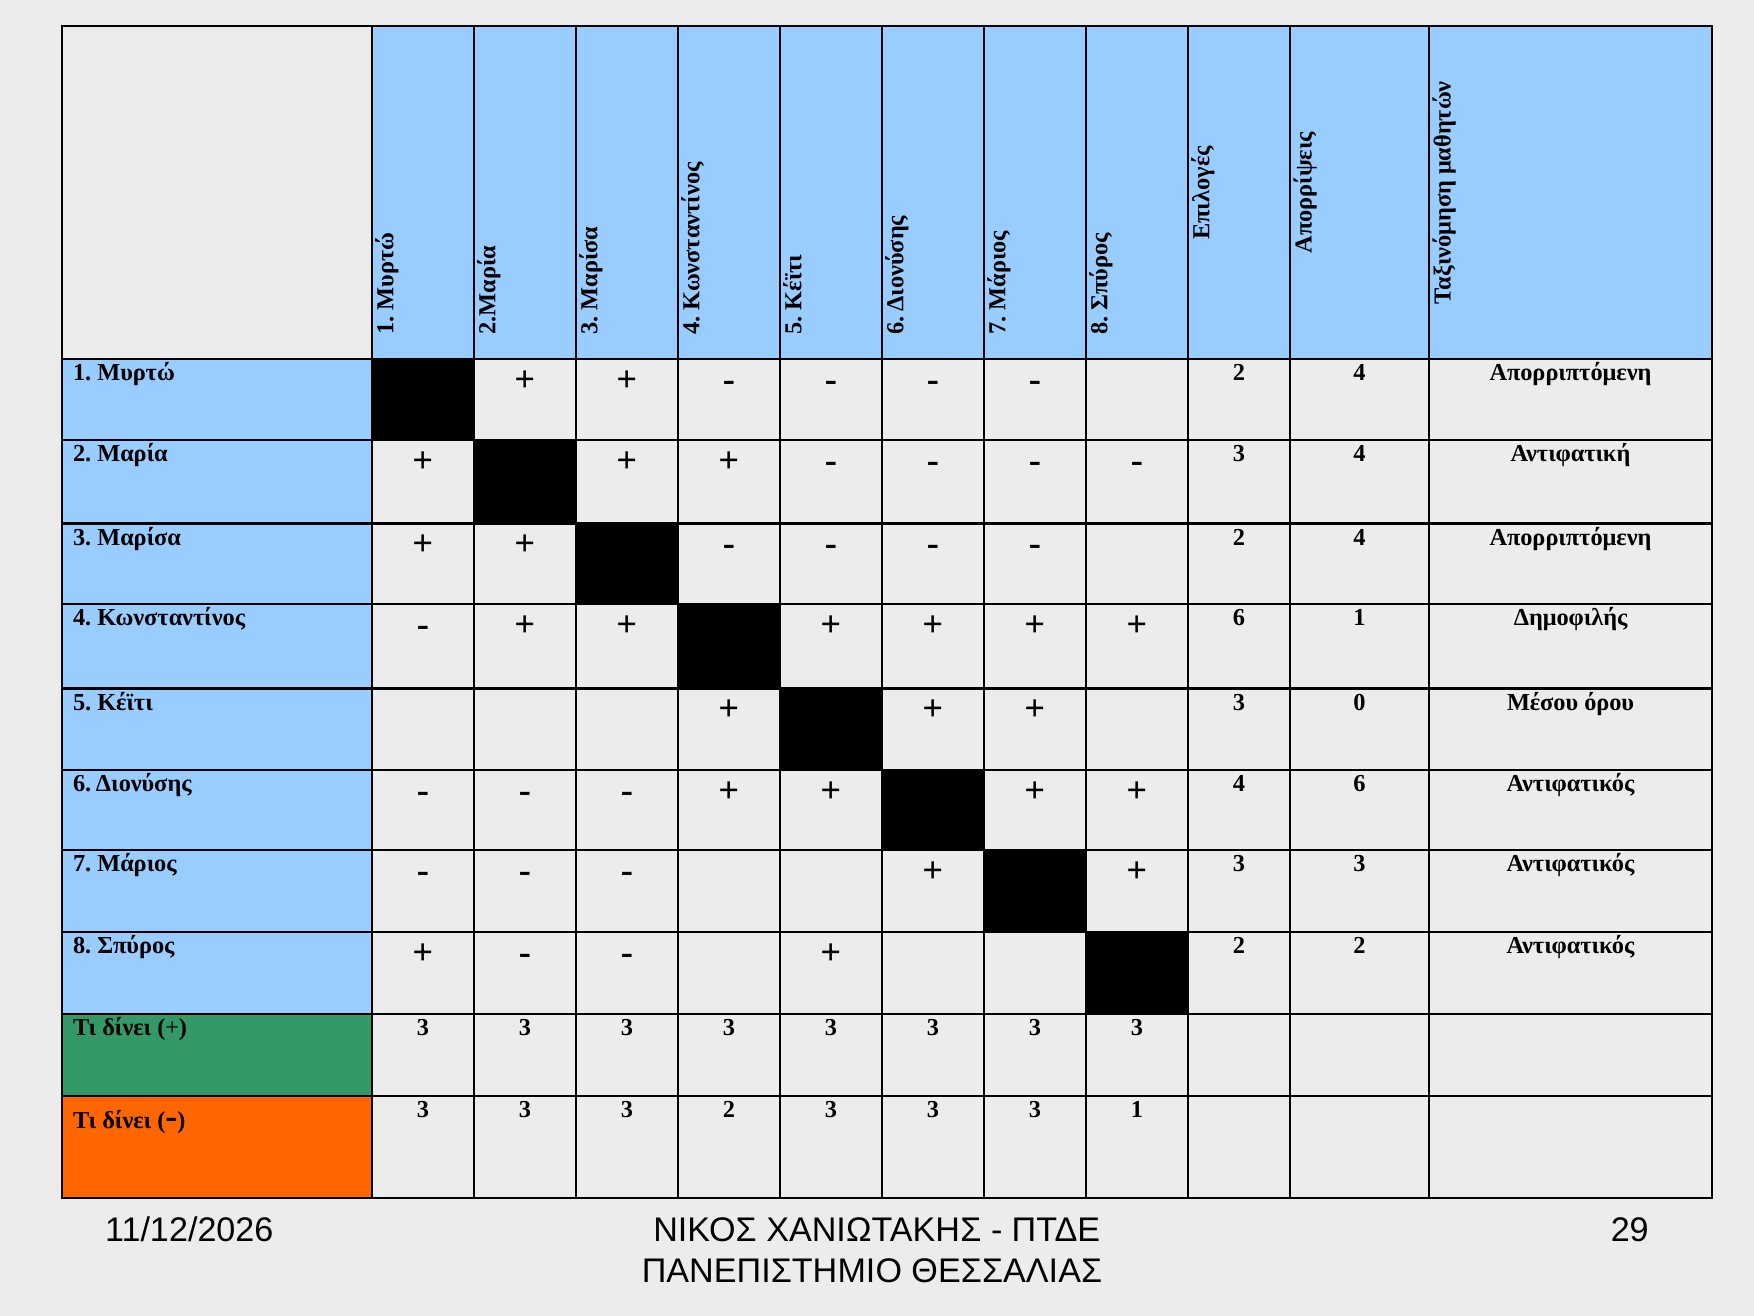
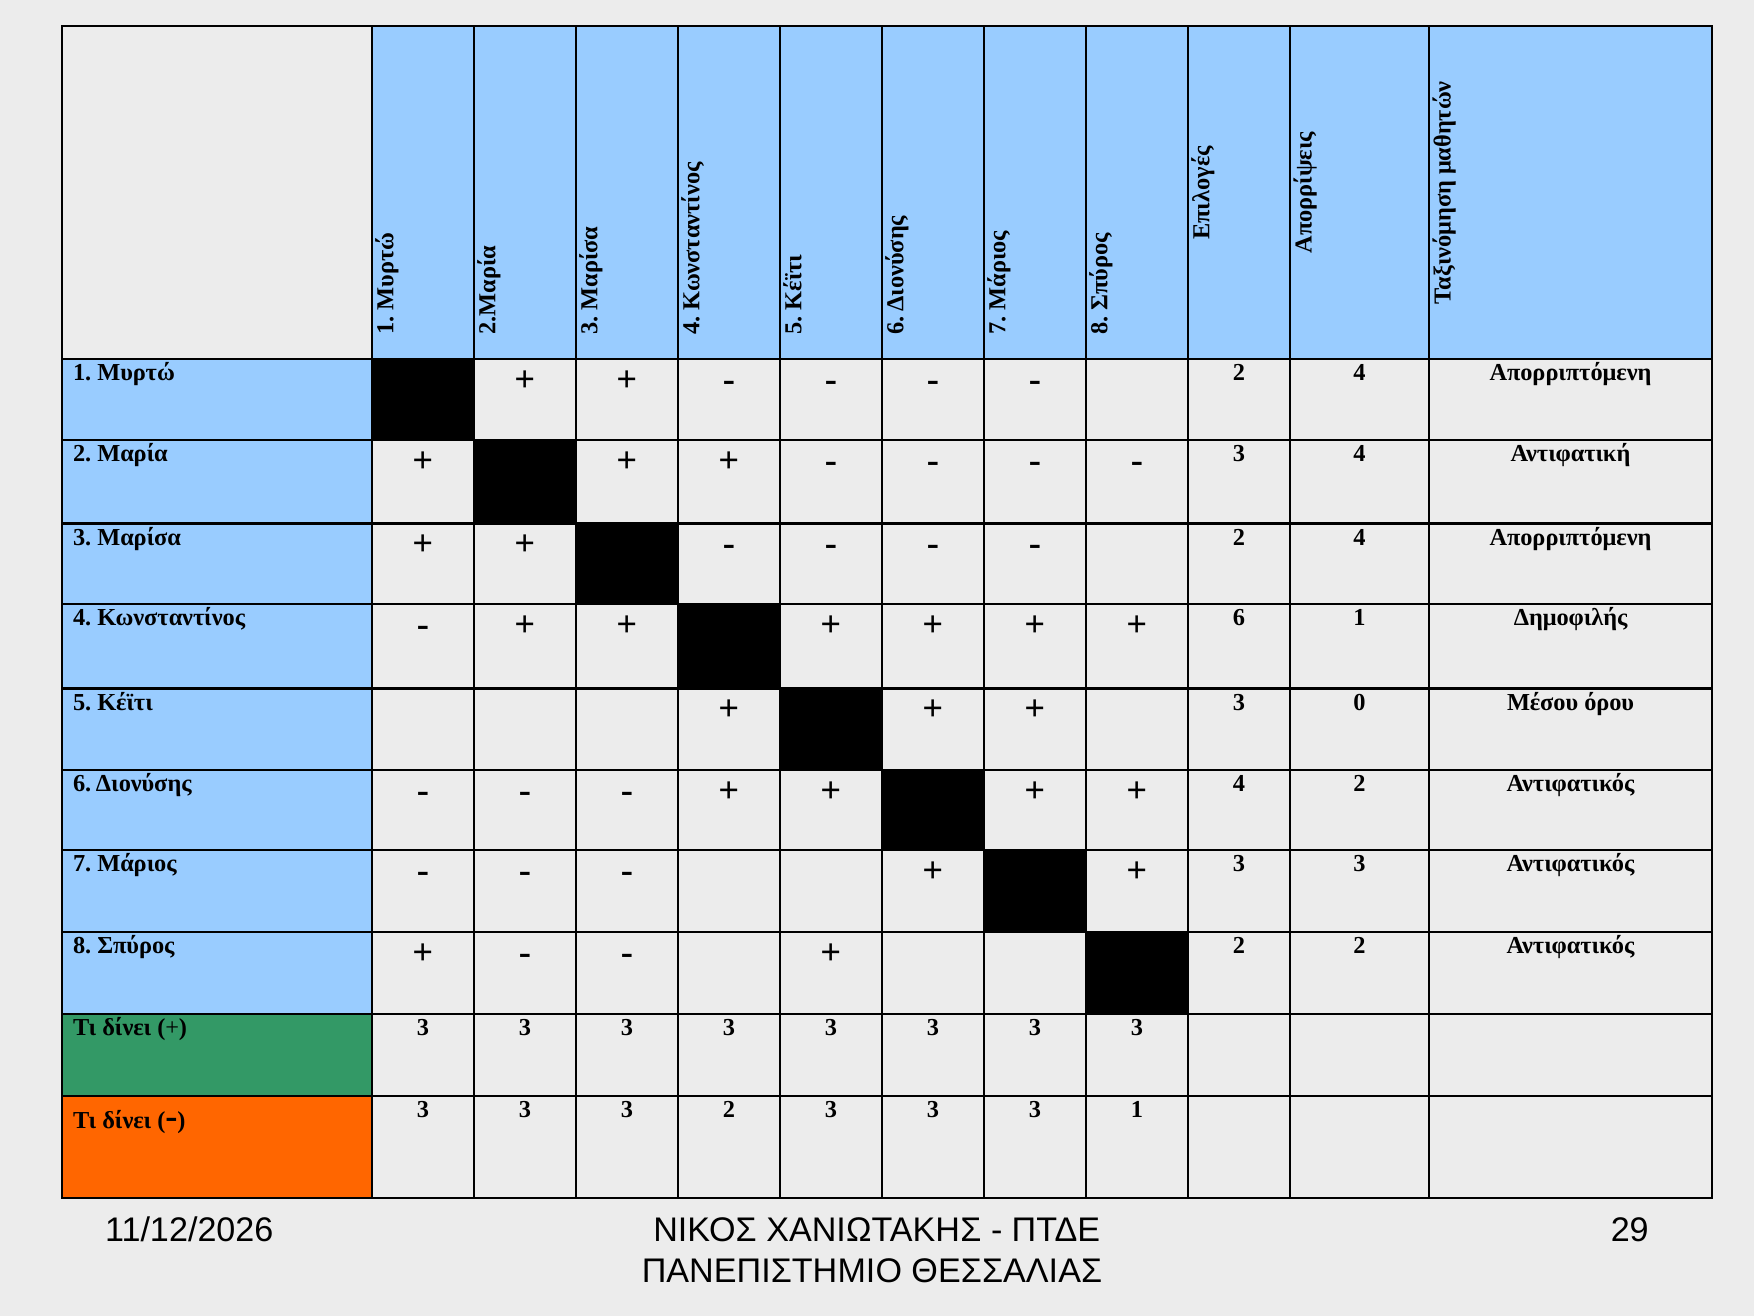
4 6: 6 -> 2 (1360, 783)
